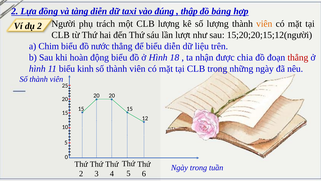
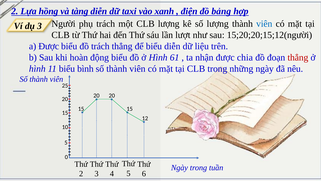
đồng: đồng -> hồng (48, 11)
đúng: đúng -> xanh (164, 11)
thập: thập -> điện (189, 11)
dụ 2: 2 -> 3 (39, 26)
viên colour: orange -> blue (264, 24)
a Chim: Chim -> Được (49, 46)
đồ nước: nước -> trách (100, 46)
18: 18 -> 61 (175, 57)
kinh: kinh -> bình (85, 69)
